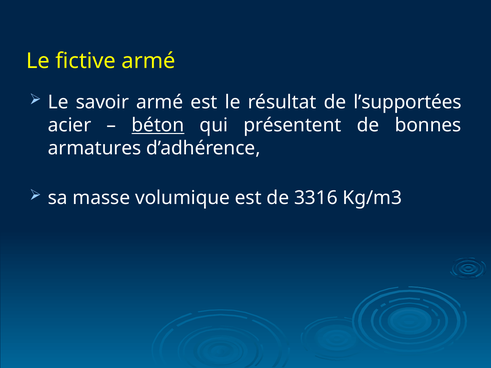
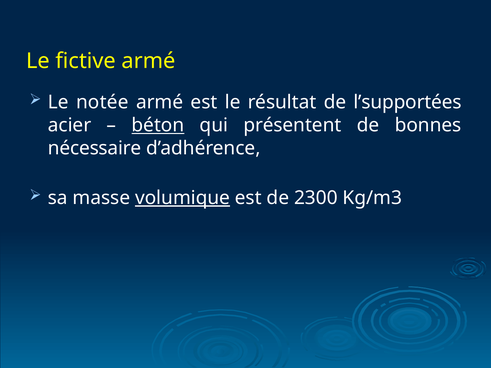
savoir: savoir -> notée (102, 102)
armatures: armatures -> nécessaire (95, 148)
volumique underline: none -> present (183, 198)
3316: 3316 -> 2300 (316, 198)
